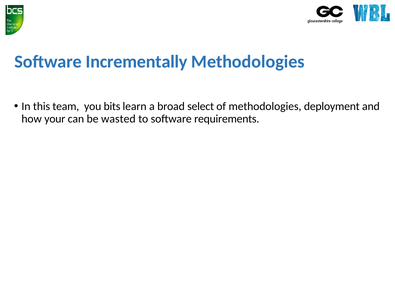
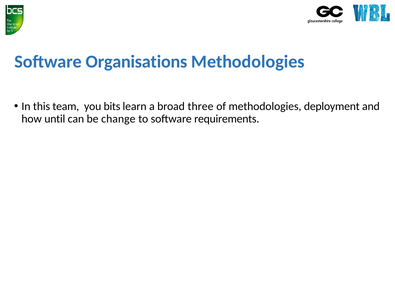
Incrementally: Incrementally -> Organisations (137, 62)
select: select -> three (201, 106)
your: your -> until (55, 119)
wasted: wasted -> change (118, 119)
